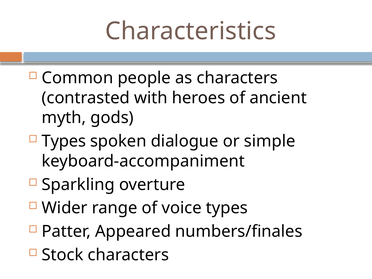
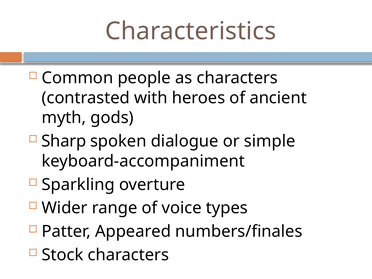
Types: Types -> Sharp (64, 141)
